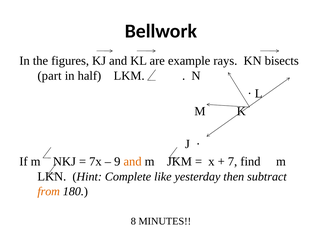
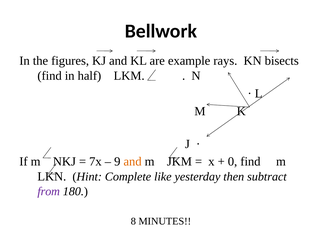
part: part -> find (50, 76)
7: 7 -> 0 (233, 162)
from colour: orange -> purple (49, 192)
